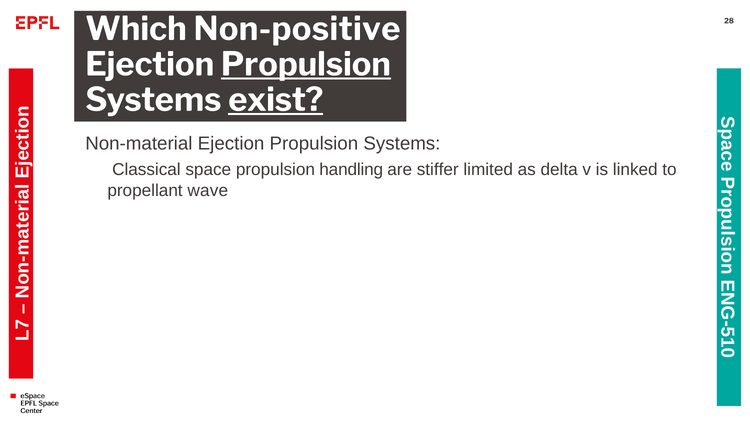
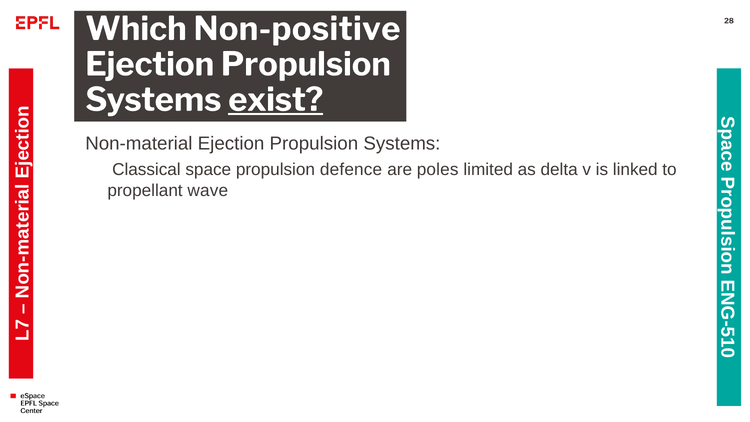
Propulsion underline: present -> none (306, 65)
handling: handling -> defence (351, 170)
stiffer: stiffer -> poles (438, 170)
